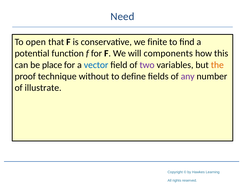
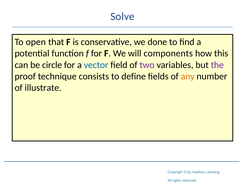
Need: Need -> Solve (122, 16)
finite: finite -> done (157, 42)
place: place -> circle (52, 65)
the colour: orange -> purple (217, 65)
without: without -> consists (94, 76)
any colour: purple -> orange (188, 76)
